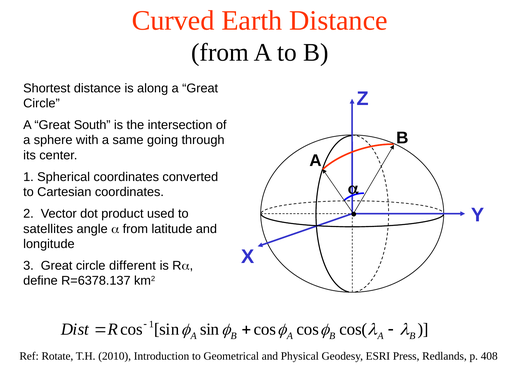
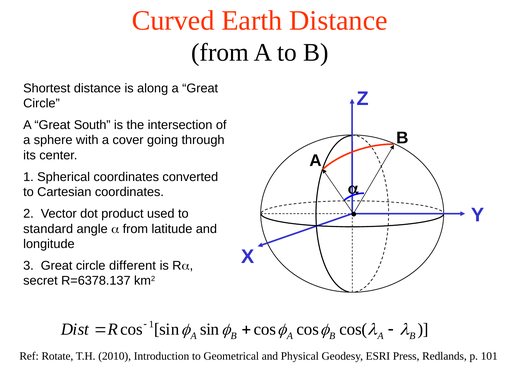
same: same -> cover (128, 140)
satellites: satellites -> standard (48, 229)
define: define -> secret (40, 281)
408: 408 -> 101 (489, 356)
